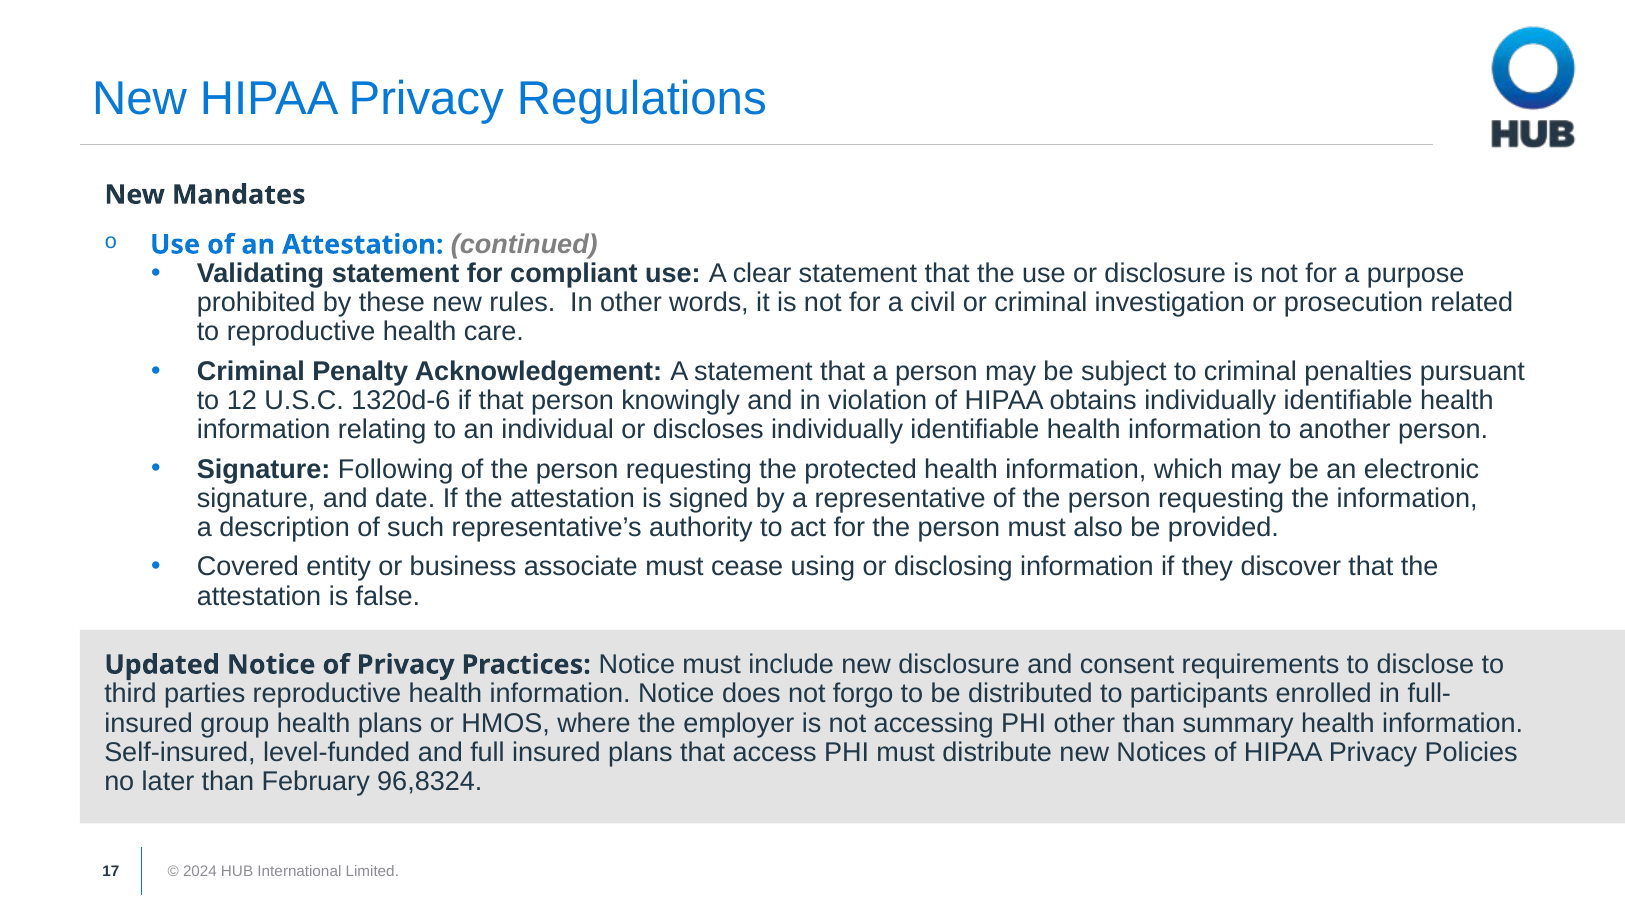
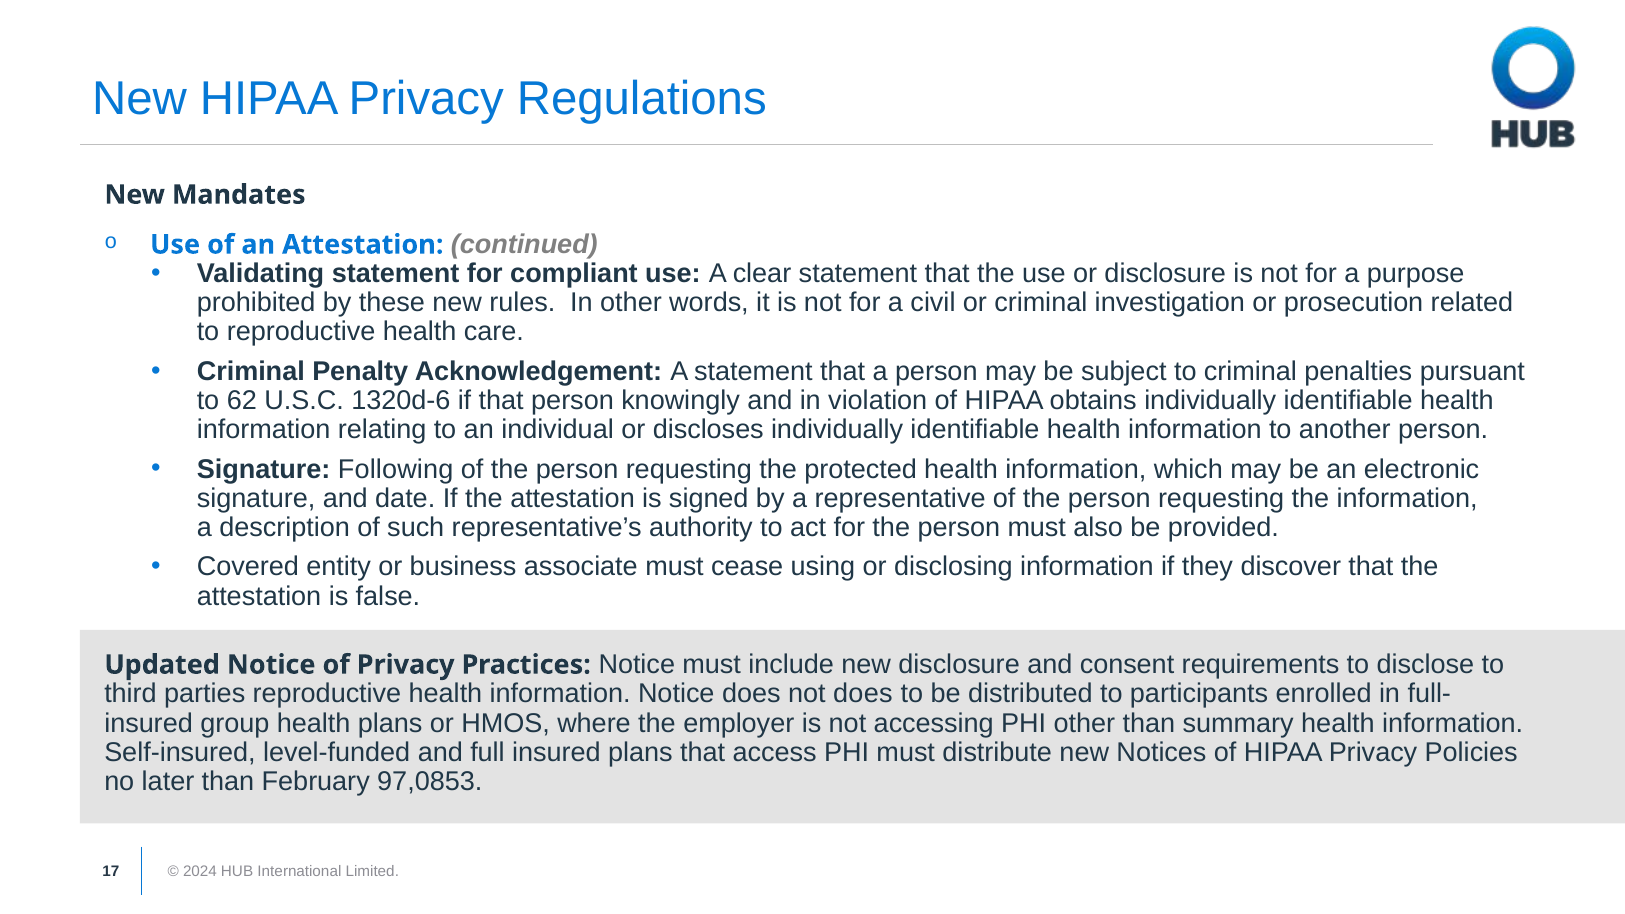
12: 12 -> 62 (242, 400)
not forgo: forgo -> does (863, 694)
96,8324: 96,8324 -> 97,0853 (430, 782)
